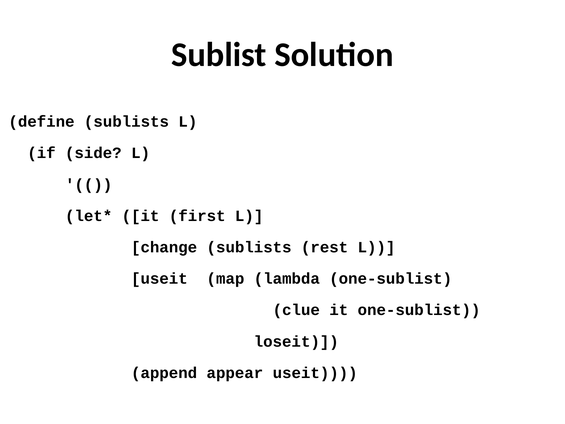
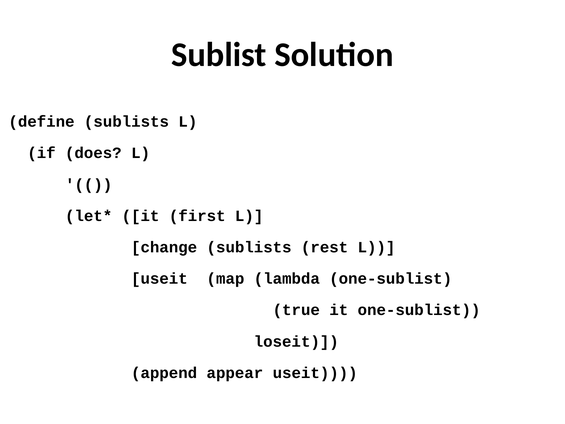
side: side -> does (93, 153)
clue: clue -> true (296, 310)
